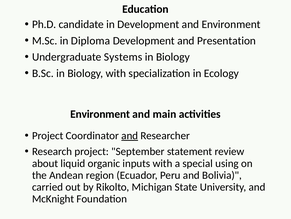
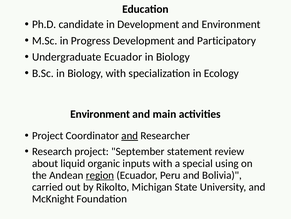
Diploma: Diploma -> Progress (91, 41)
Presentation: Presentation -> Participatory (227, 41)
Undergraduate Systems: Systems -> Ecuador (123, 57)
region underline: none -> present (100, 175)
